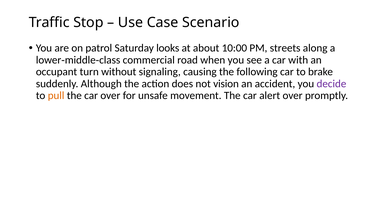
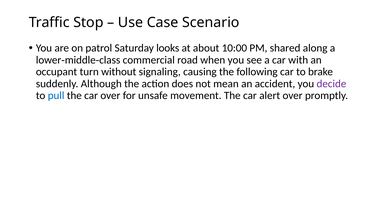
streets: streets -> shared (285, 48)
vision: vision -> mean (226, 84)
pull colour: orange -> blue (56, 96)
